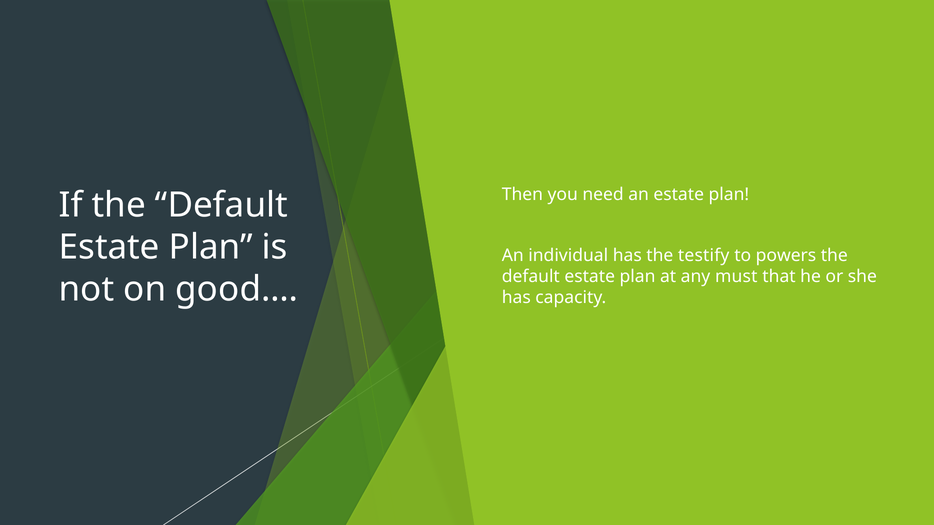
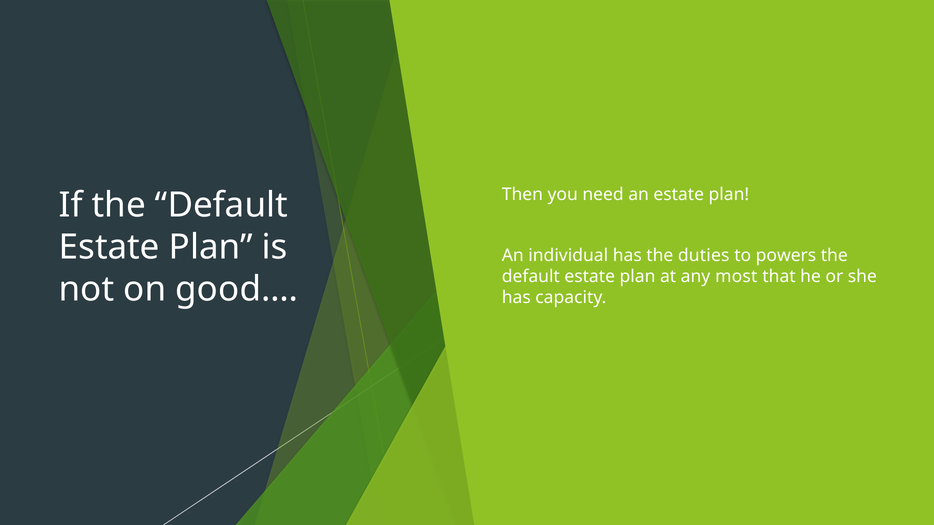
testify: testify -> duties (704, 256)
must: must -> most (736, 277)
